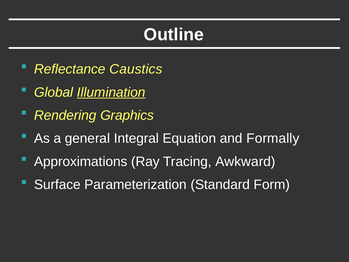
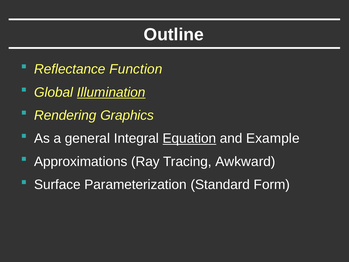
Caustics: Caustics -> Function (136, 69)
Equation underline: none -> present (189, 138)
Formally: Formally -> Example (273, 138)
